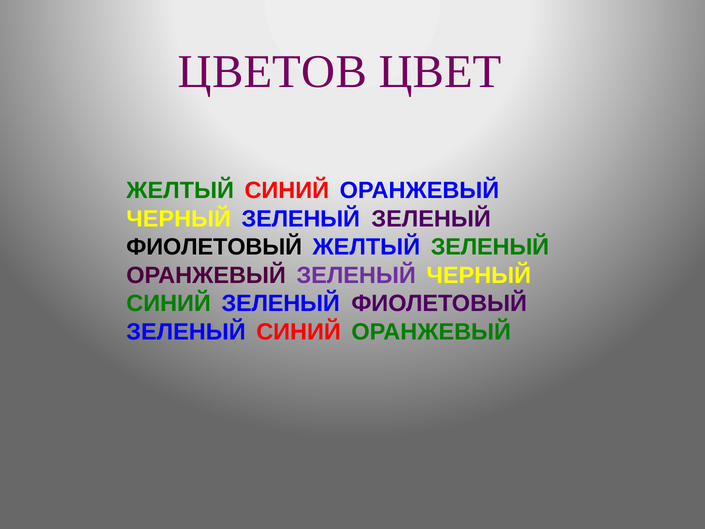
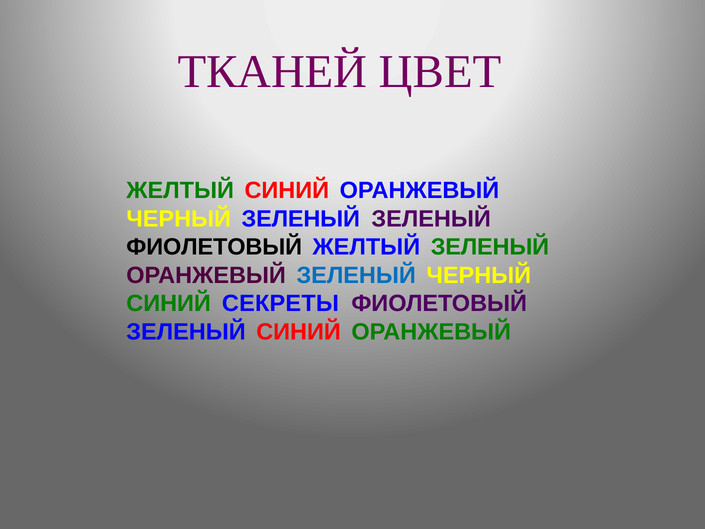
ЦВЕТОВ: ЦВЕТОВ -> ТКАНЕЙ (273, 72)
ЗЕЛЕНЫЙ colour: purple -> blue (356, 275)
СИНИЙ ЗЕЛЕНЫЙ: ЗЕЛЕНЫЙ -> СЕКРЕТЫ (280, 303)
